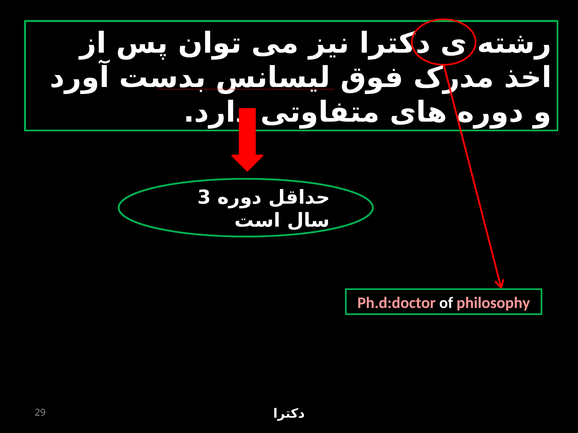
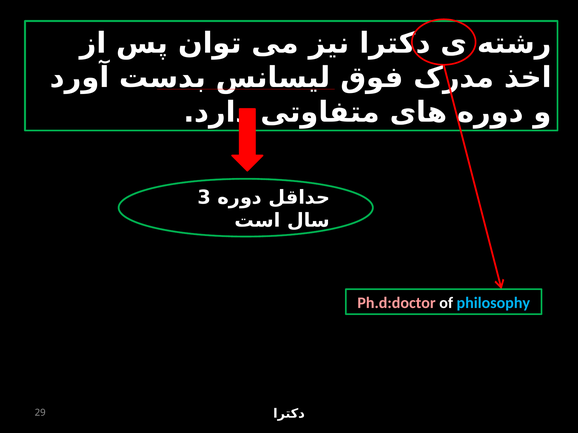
philosophy colour: pink -> light blue (493, 303)
